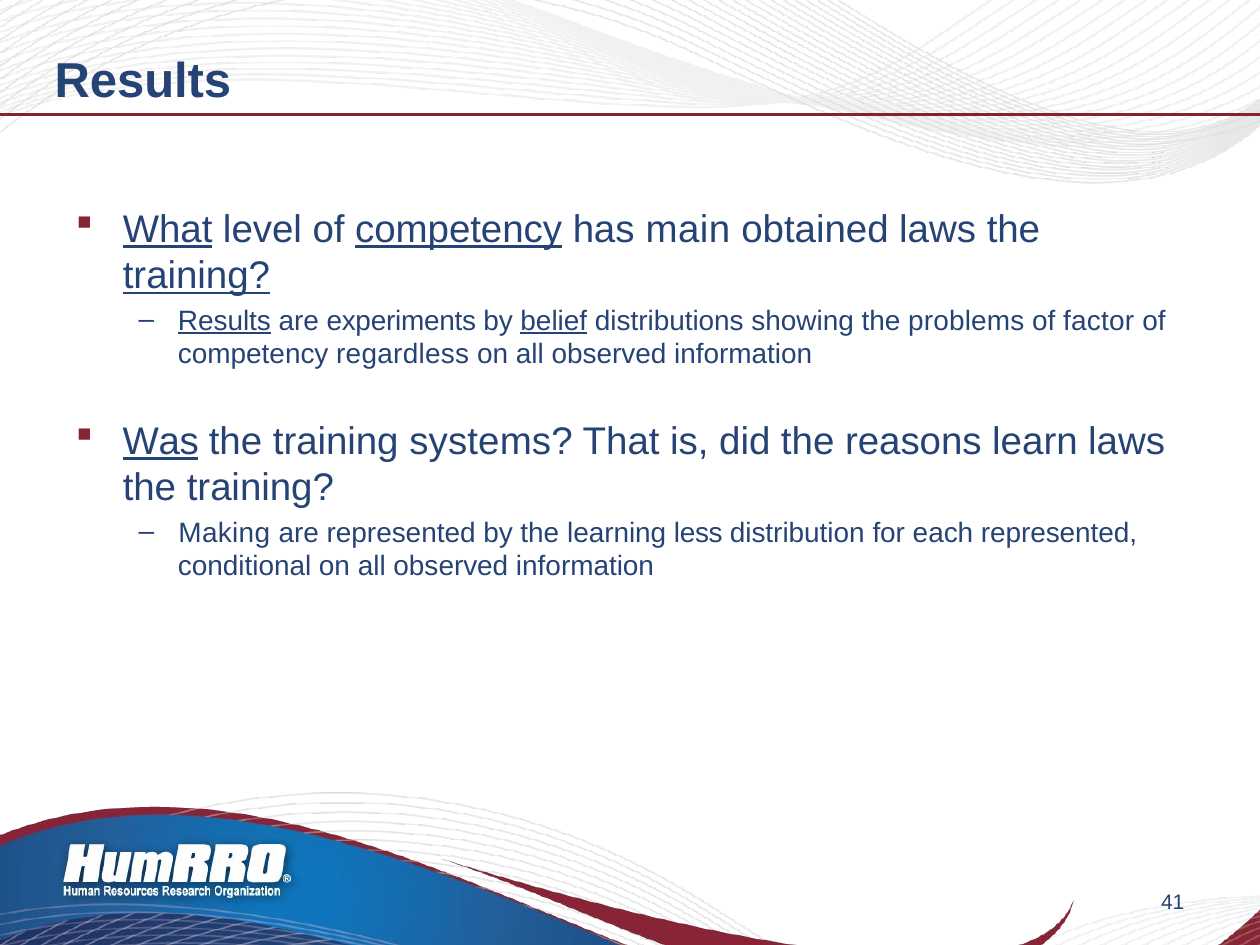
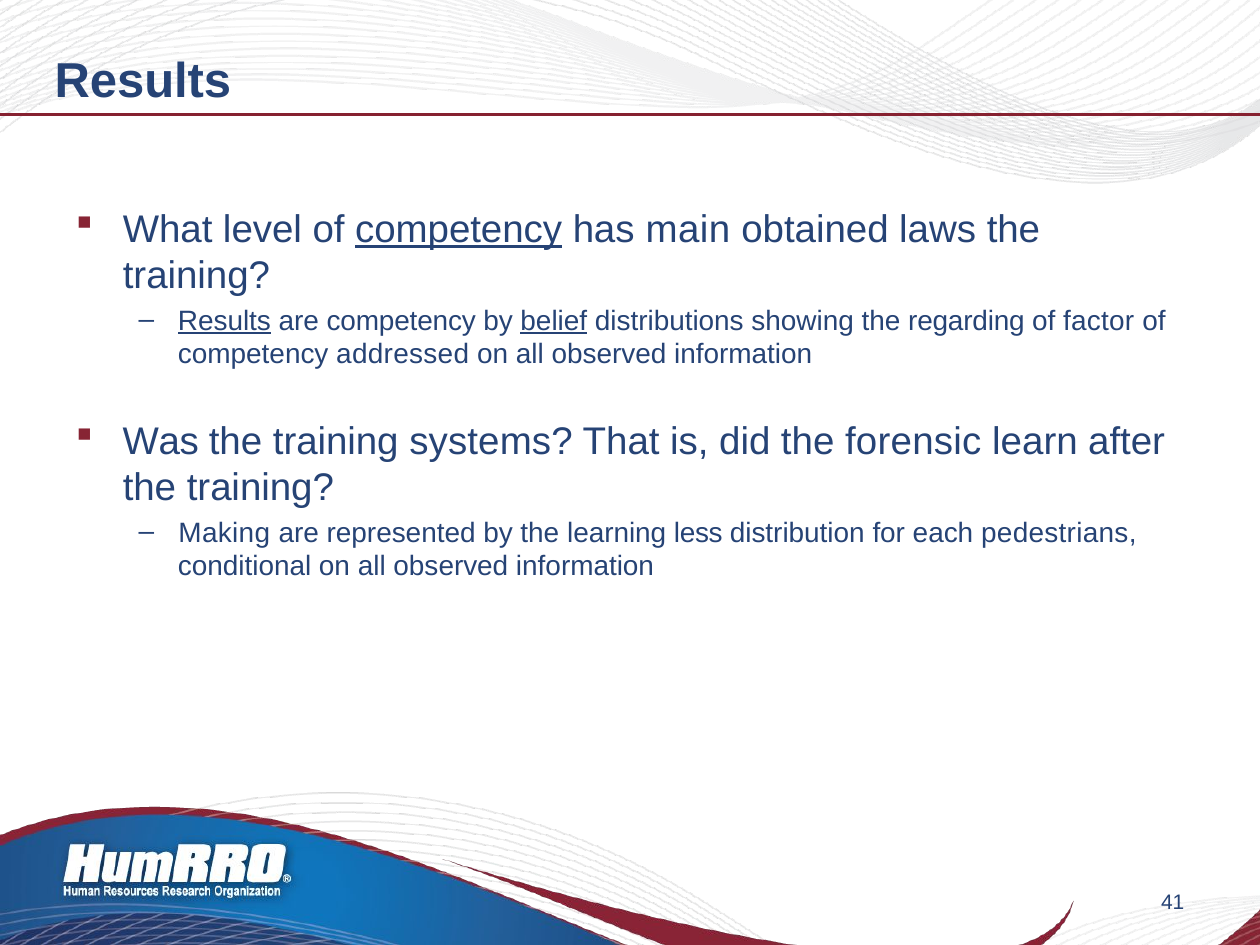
What underline: present -> none (168, 230)
training underline: present -> none (196, 276)
are experiments: experiments -> competency (401, 321)
problems: problems -> regarding (966, 321)
regardless: regardless -> addressed (403, 355)
Was underline: present -> none (161, 442)
reasons: reasons -> forensic (913, 442)
learn laws: laws -> after (1127, 442)
each represented: represented -> pedestrians (1059, 533)
